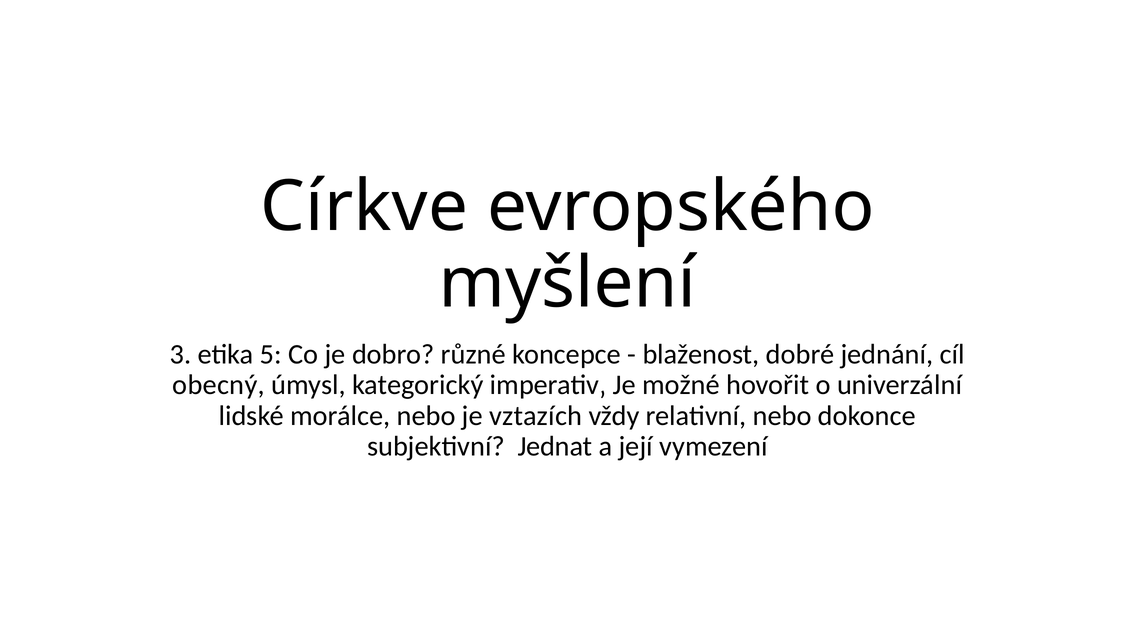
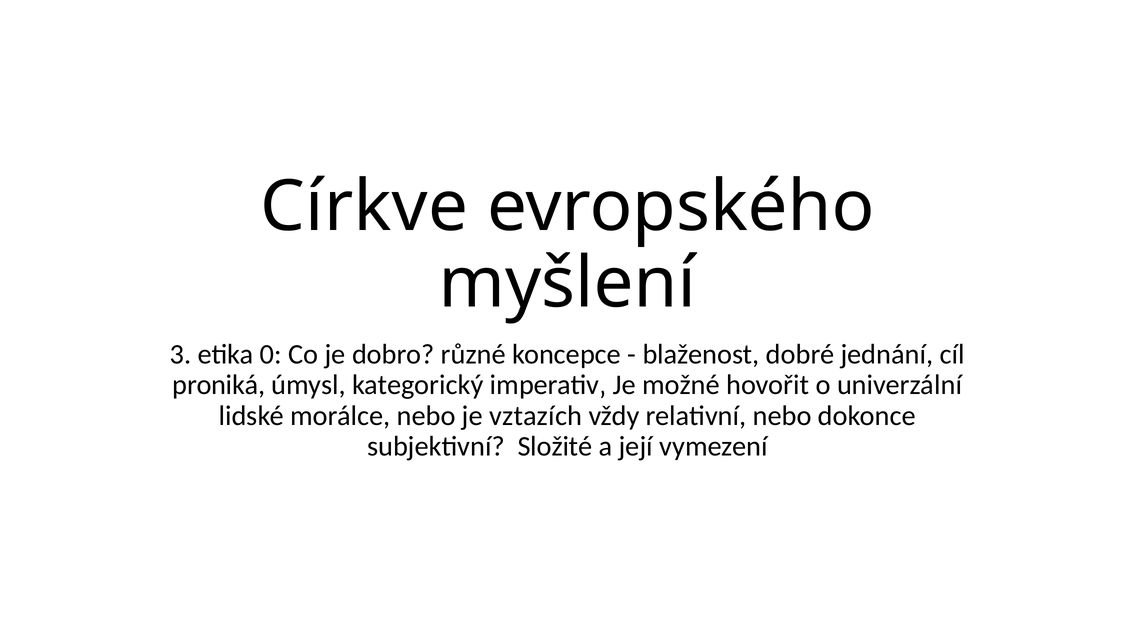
5: 5 -> 0 (271, 355)
obecný: obecný -> proniká (219, 385)
Jednat: Jednat -> Složité (555, 447)
